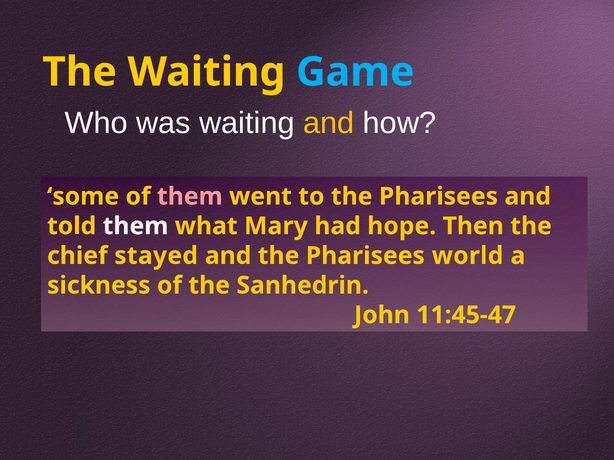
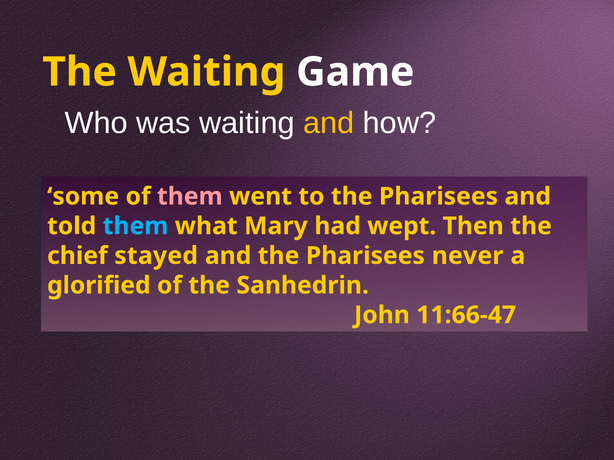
Game colour: light blue -> white (355, 72)
them colour: white -> light blue (136, 226)
hope: hope -> wept (402, 226)
world: world -> never (468, 256)
sickness: sickness -> glorified (99, 286)
11:45-47: 11:45-47 -> 11:66-47 (466, 315)
